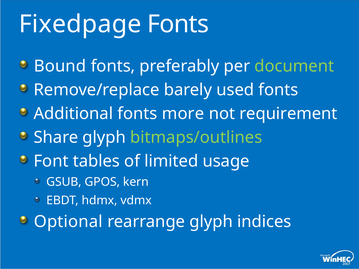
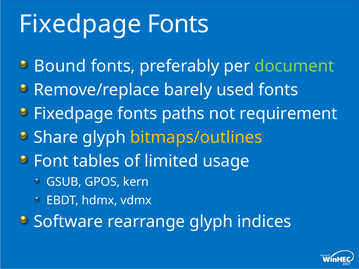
Additional: Additional -> Fixedpage (73, 114)
more: more -> paths (183, 114)
bitmaps/outlines colour: light green -> yellow (196, 138)
Optional: Optional -> Software (68, 222)
